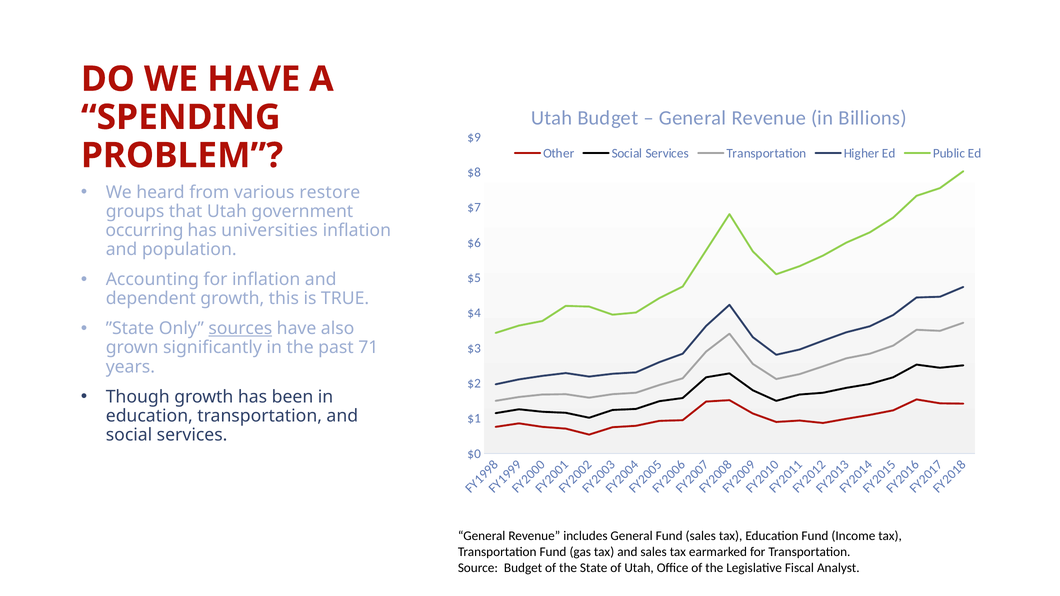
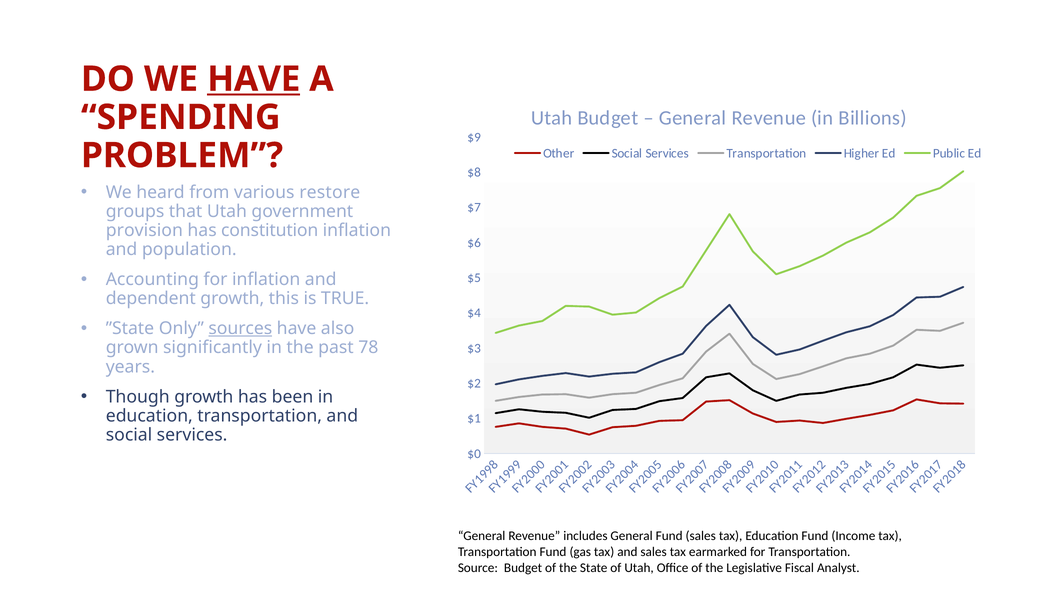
HAVE underline: none -> present (254, 79)
occurring: occurring -> provision (144, 230)
universities: universities -> constitution (270, 230)
71: 71 -> 78 (368, 348)
